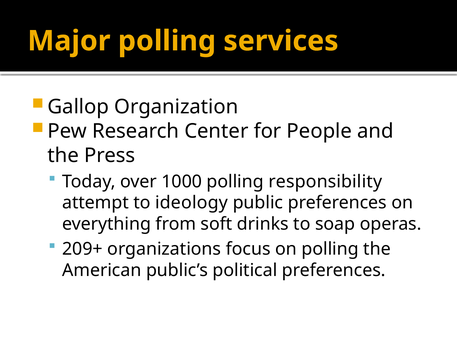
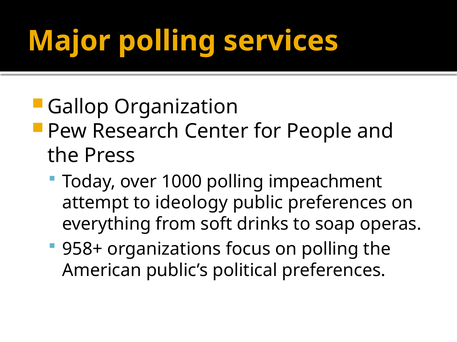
responsibility: responsibility -> impeachment (325, 182)
209+: 209+ -> 958+ (82, 249)
